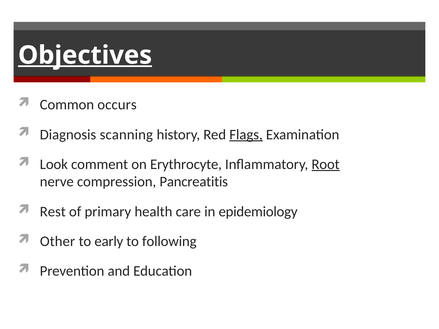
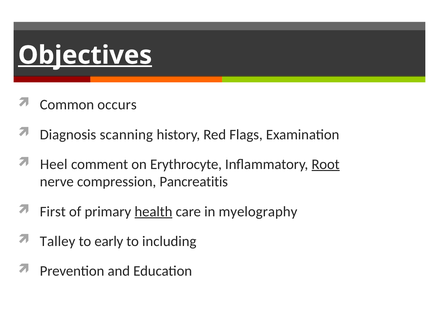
Flags underline: present -> none (246, 135)
Look: Look -> Heel (54, 164)
Rest: Rest -> First (53, 212)
health underline: none -> present (153, 212)
epidemiology: epidemiology -> myelography (258, 212)
Other: Other -> Talley (58, 241)
following: following -> including (169, 241)
